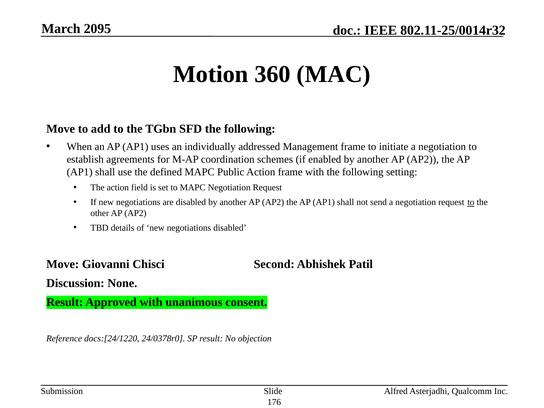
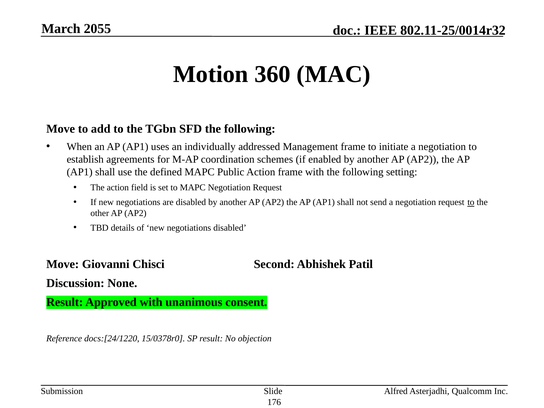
2095: 2095 -> 2055 (97, 29)
24/0378r0: 24/0378r0 -> 15/0378r0 (163, 338)
